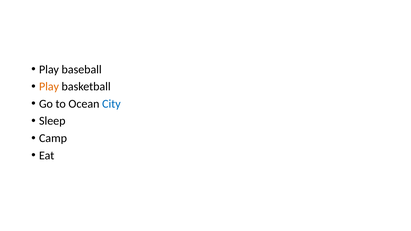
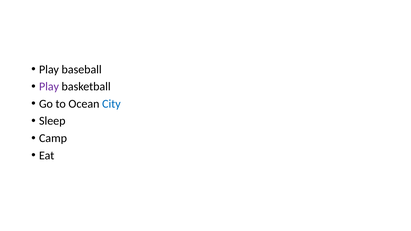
Play colour: orange -> purple (49, 87)
